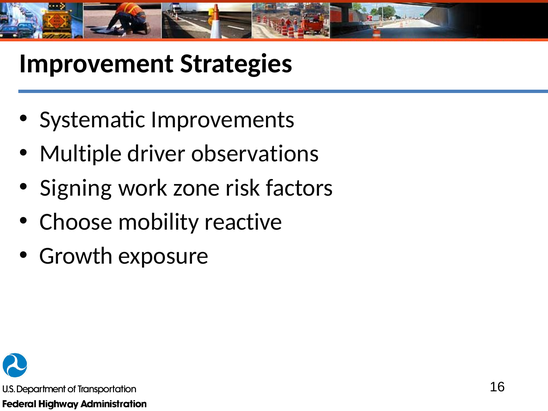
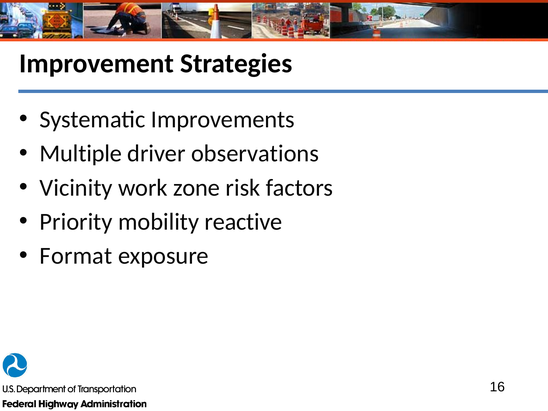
Signing: Signing -> Vicinity (76, 188)
Choose: Choose -> Priority (76, 222)
Growth: Growth -> Format (76, 256)
